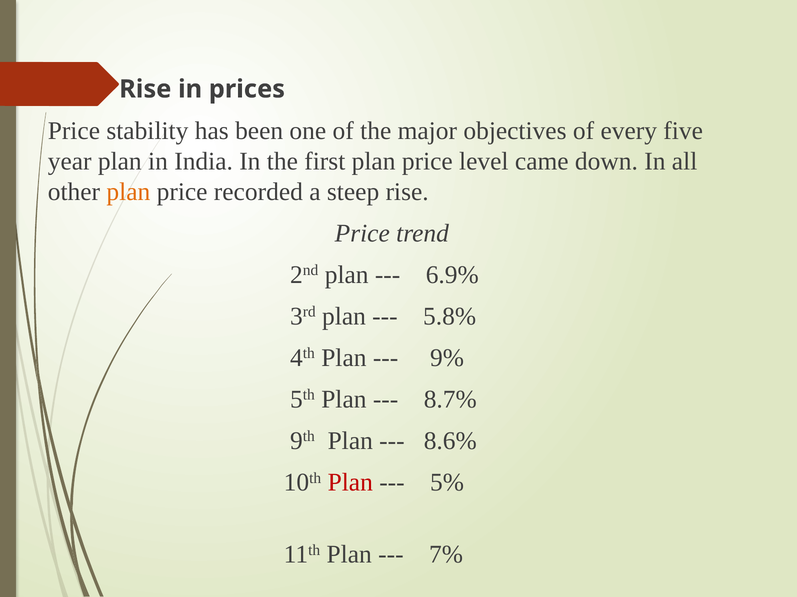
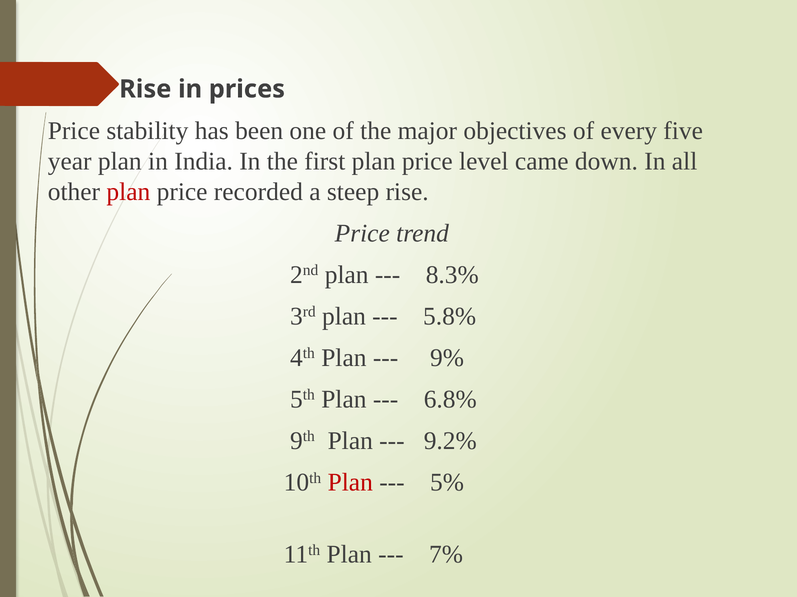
plan colour: orange -> red (128, 192)
6.9%: 6.9% -> 8.3% (452, 275)
8.7%: 8.7% -> 6.8% (450, 400)
8.6%: 8.6% -> 9.2% (450, 442)
